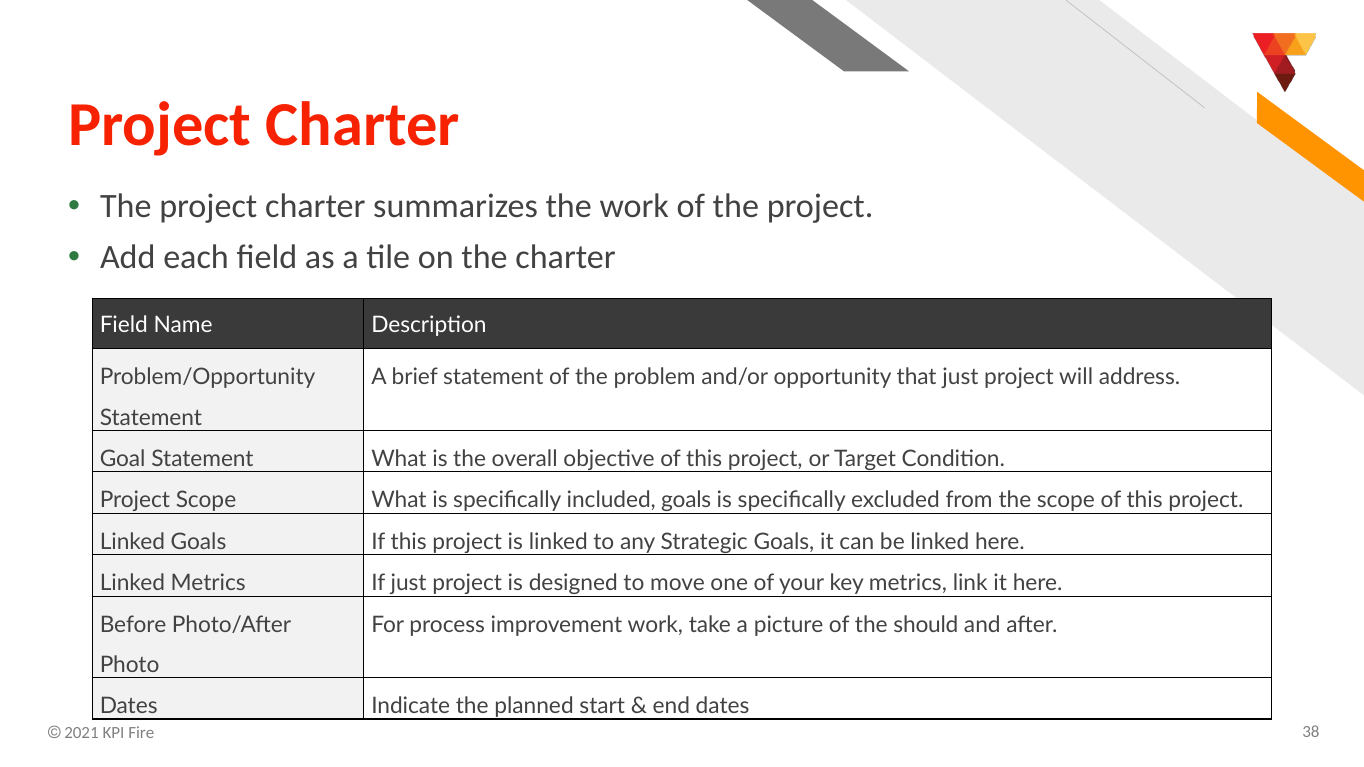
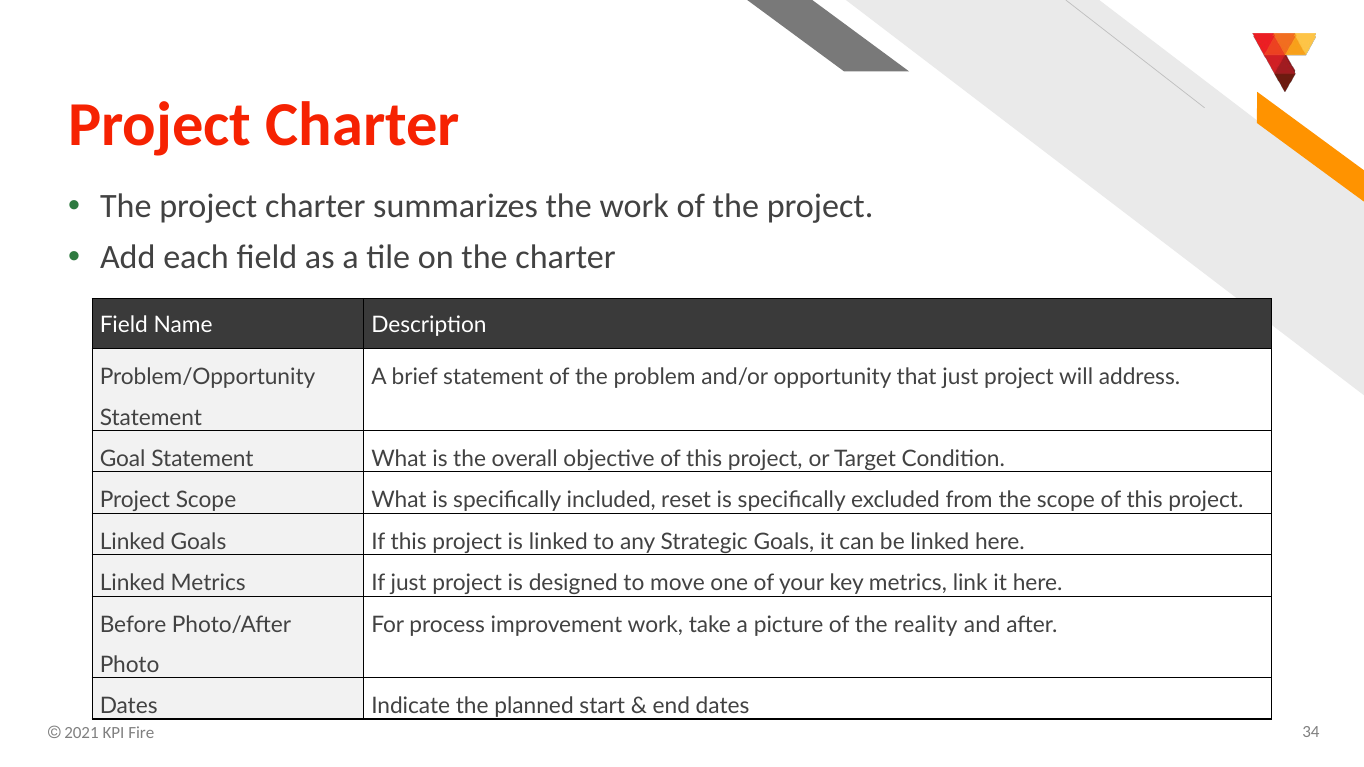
included goals: goals -> reset (686, 500)
should: should -> reality (926, 625)
38: 38 -> 34 (1311, 733)
